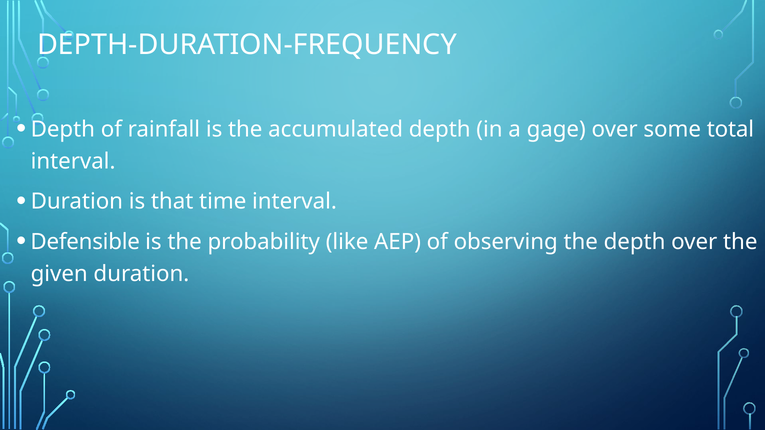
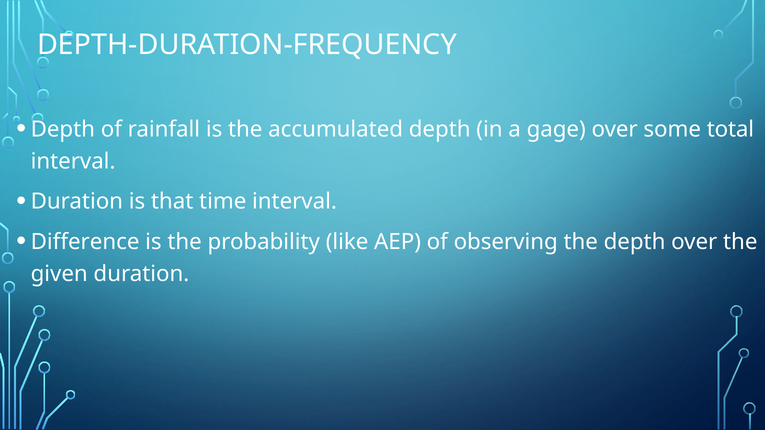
Defensible: Defensible -> Difference (85, 242)
